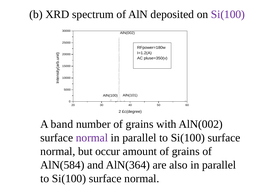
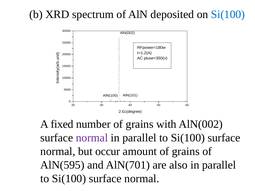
Si(100 colour: purple -> blue (228, 14)
band: band -> fixed (62, 124)
AlN(584: AlN(584 -> AlN(595 (62, 165)
AlN(364: AlN(364 -> AlN(701 (128, 165)
